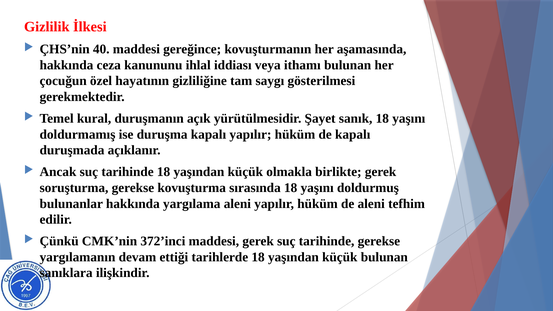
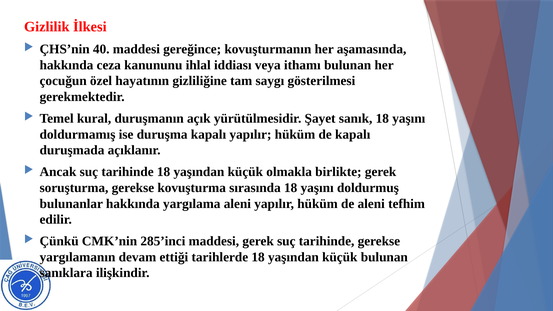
372’inci: 372’inci -> 285’inci (163, 241)
